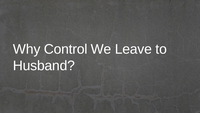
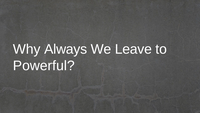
Control: Control -> Always (66, 49)
Husband: Husband -> Powerful (44, 65)
